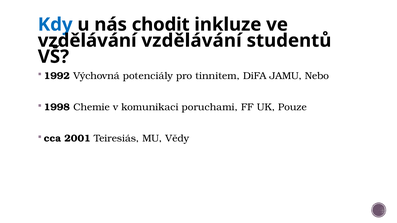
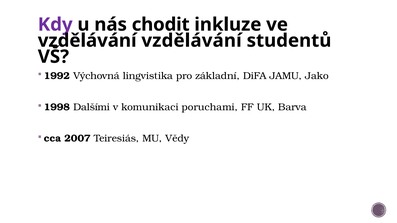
Kdy colour: blue -> purple (55, 25)
potenciály: potenciály -> lingvistika (148, 76)
tinnitem: tinnitem -> základní (218, 76)
Nebo: Nebo -> Jako (317, 76)
Chemie: Chemie -> Dalšími (92, 107)
Pouze: Pouze -> Barva (292, 107)
2001: 2001 -> 2007 (78, 139)
